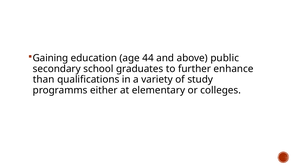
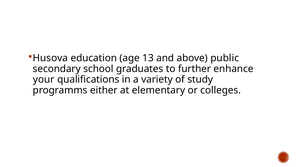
Gaining: Gaining -> Husova (50, 58)
44: 44 -> 13 (148, 58)
than: than -> your (44, 79)
